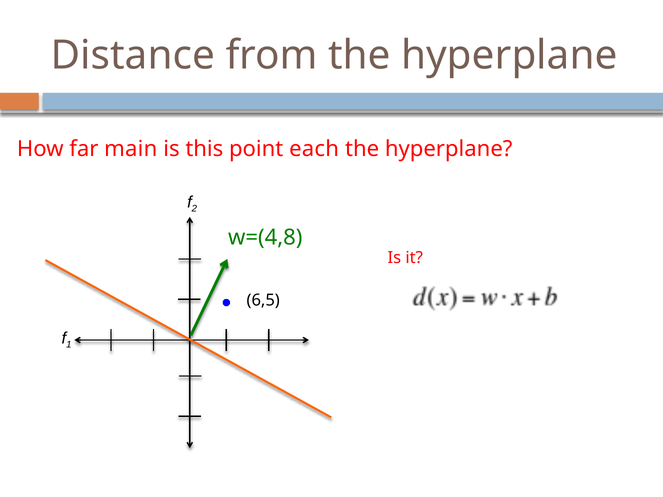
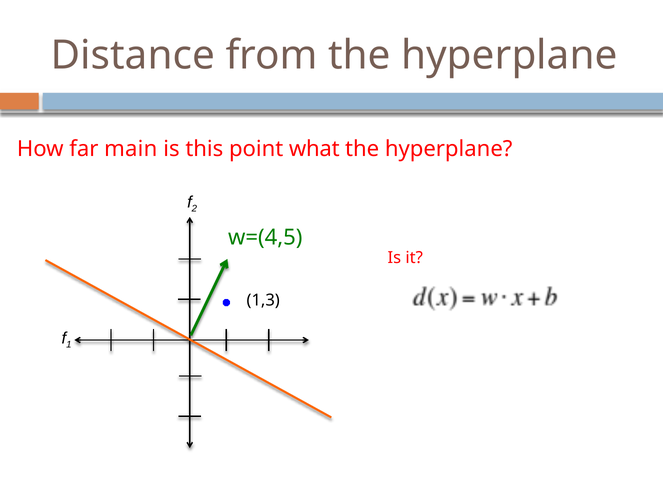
each: each -> what (314, 149)
w=(4,8: w=(4,8 -> w=(4,5 (265, 237)
6,5: 6,5 -> 1,3 (263, 300)
